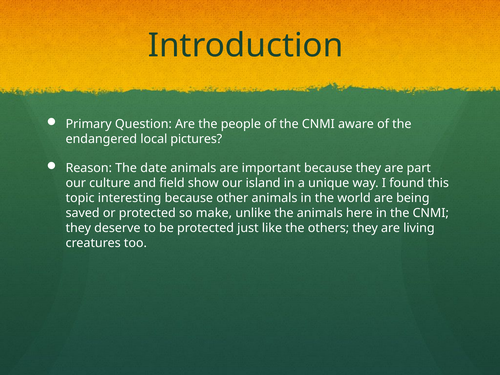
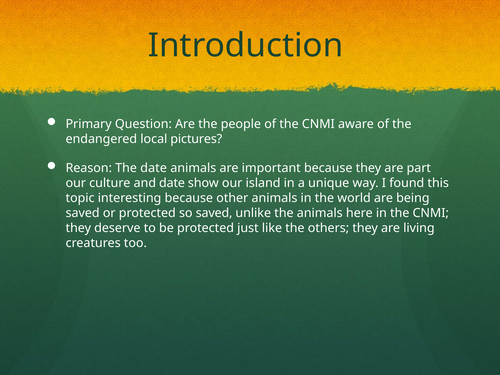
and field: field -> date (172, 183)
so make: make -> saved (214, 213)
